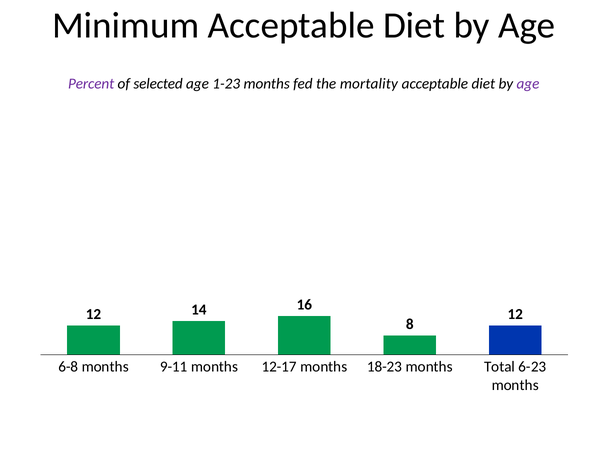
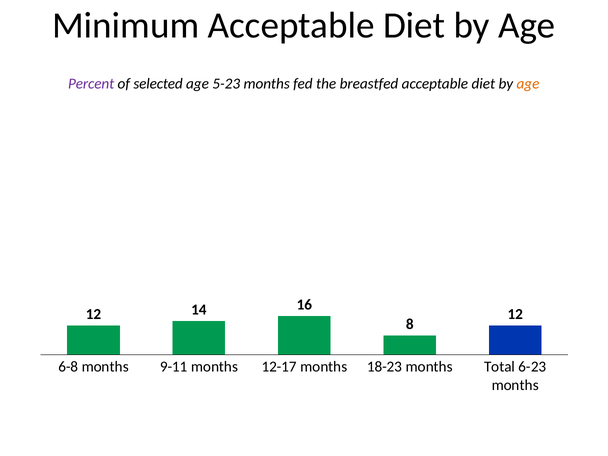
1-23: 1-23 -> 5-23 (226, 84)
mortality: mortality -> breastfed (369, 84)
age colour: purple -> orange (528, 84)
